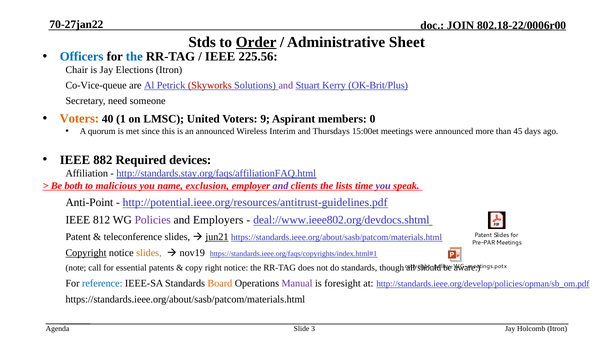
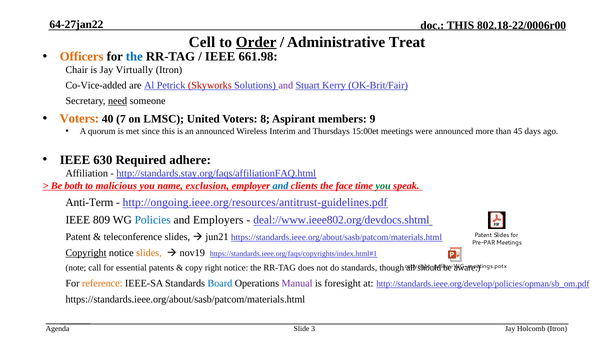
70-27jan22: 70-27jan22 -> 64-27jan22 (76, 24)
JOIN: JOIN -> THIS (461, 25)
Stds: Stds -> Cell (202, 42)
Sheet: Sheet -> Treat (407, 42)
Officers colour: blue -> orange (82, 56)
225.56: 225.56 -> 661.98 (258, 56)
Elections: Elections -> Virtually (134, 70)
Co-Vice-queue: Co-Vice-queue -> Co-Vice-added (96, 85)
OK-Brit/Plus: OK-Brit/Plus -> OK-Brit/Fair (378, 85)
need underline: none -> present (118, 101)
1: 1 -> 7 (121, 119)
9: 9 -> 8 (265, 119)
0: 0 -> 9 (373, 119)
882: 882 -> 630 (103, 160)
devices: devices -> adhere (190, 160)
and colour: purple -> blue (280, 185)
lists: lists -> face (344, 185)
you colour: purple -> green (383, 185)
Anti-Point: Anti-Point -> Anti-Term (89, 202)
http://potential.ieee.org/resources/antitrust-guidelines.pdf: http://potential.ieee.org/resources/antitrust-guidelines.pdf -> http://ongoing.ieee.org/resources/antitrust-guidelines.pdf (255, 202)
812: 812 -> 809 (102, 220)
Policies colour: purple -> blue (153, 220)
jun21 underline: present -> none (217, 236)
reference colour: blue -> orange (102, 283)
Board colour: orange -> blue (220, 283)
